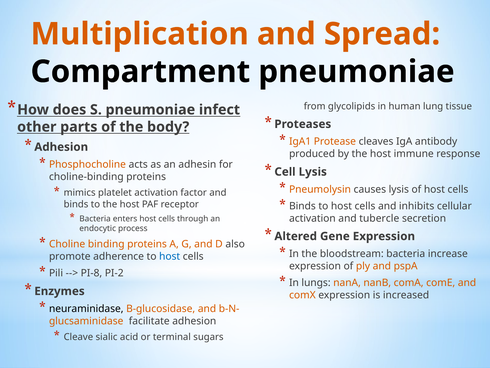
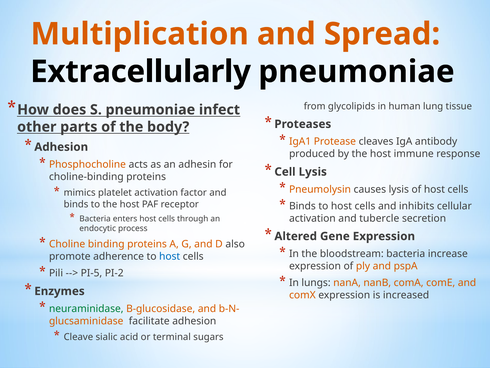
Compartment: Compartment -> Extracellularly (141, 72)
PI-8: PI-8 -> PI-5 (91, 273)
neuraminidase colour: black -> green (86, 308)
